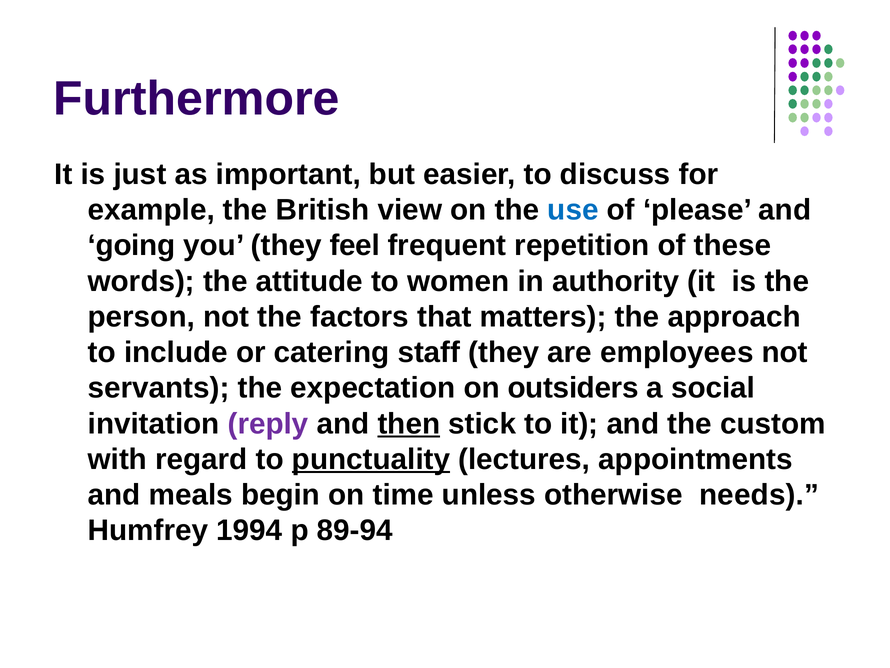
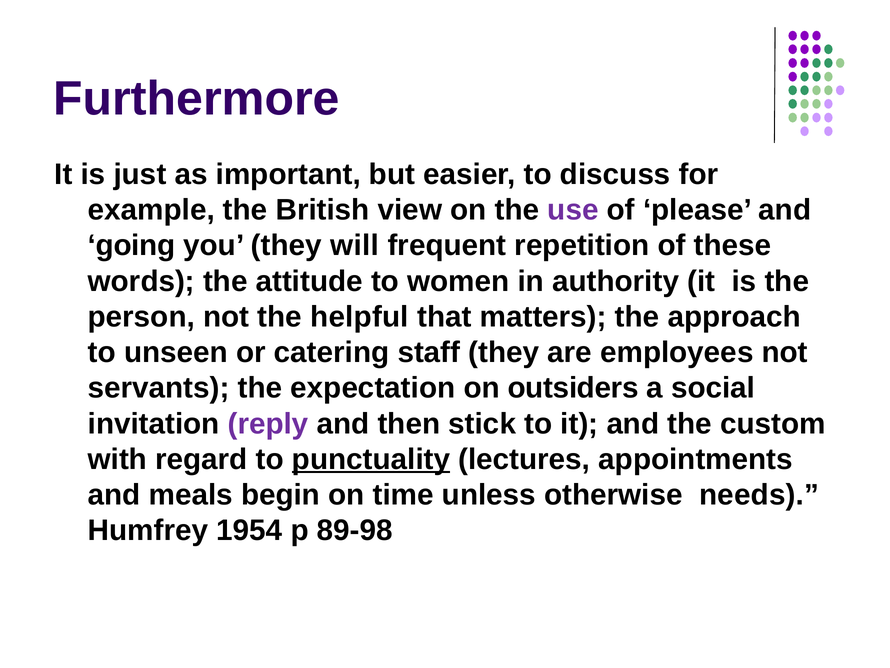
use colour: blue -> purple (573, 210)
feel: feel -> will (354, 245)
factors: factors -> helpful (359, 317)
include: include -> unseen (176, 352)
then underline: present -> none (409, 423)
1994: 1994 -> 1954 (249, 530)
89-94: 89-94 -> 89-98 (355, 530)
